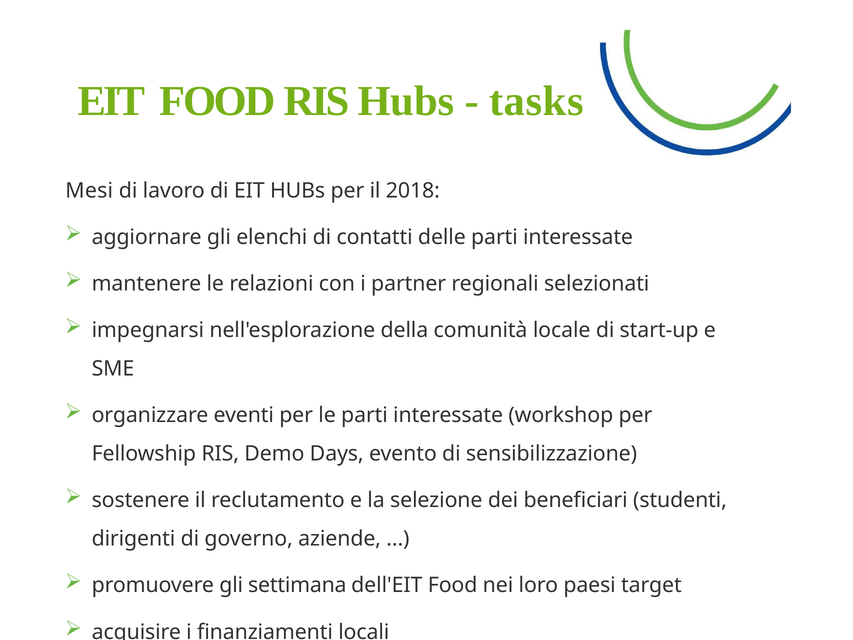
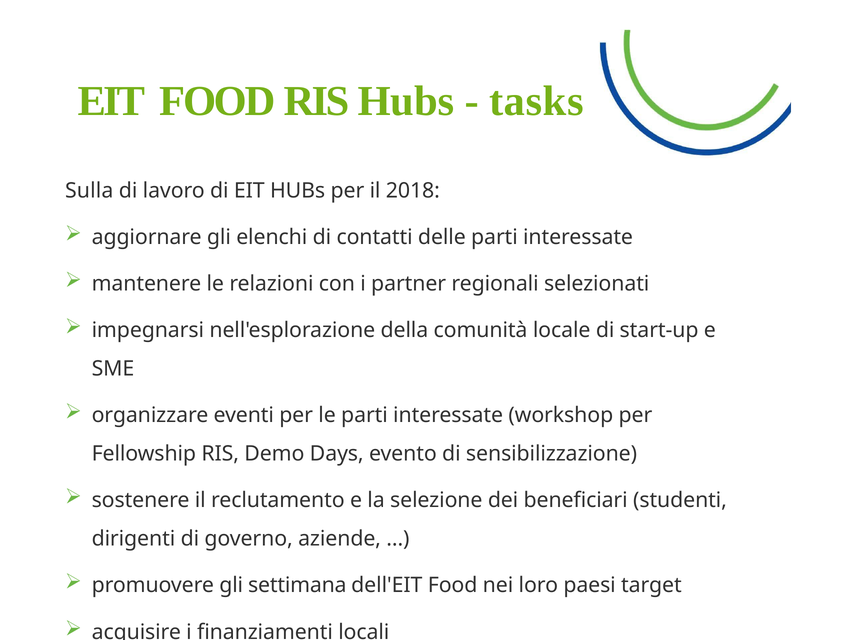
Mesi: Mesi -> Sulla (89, 191)
